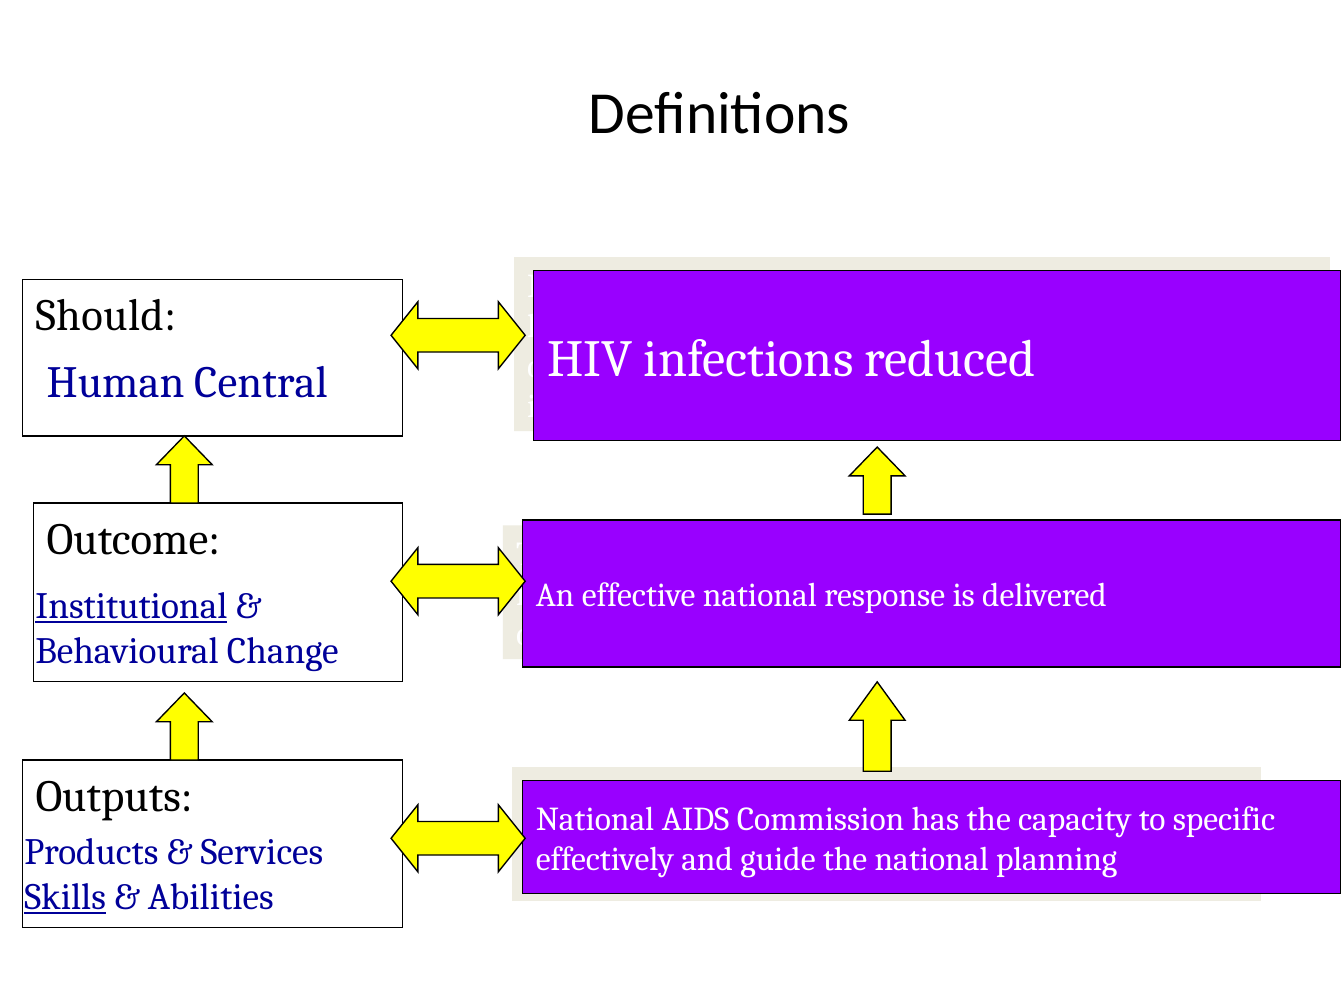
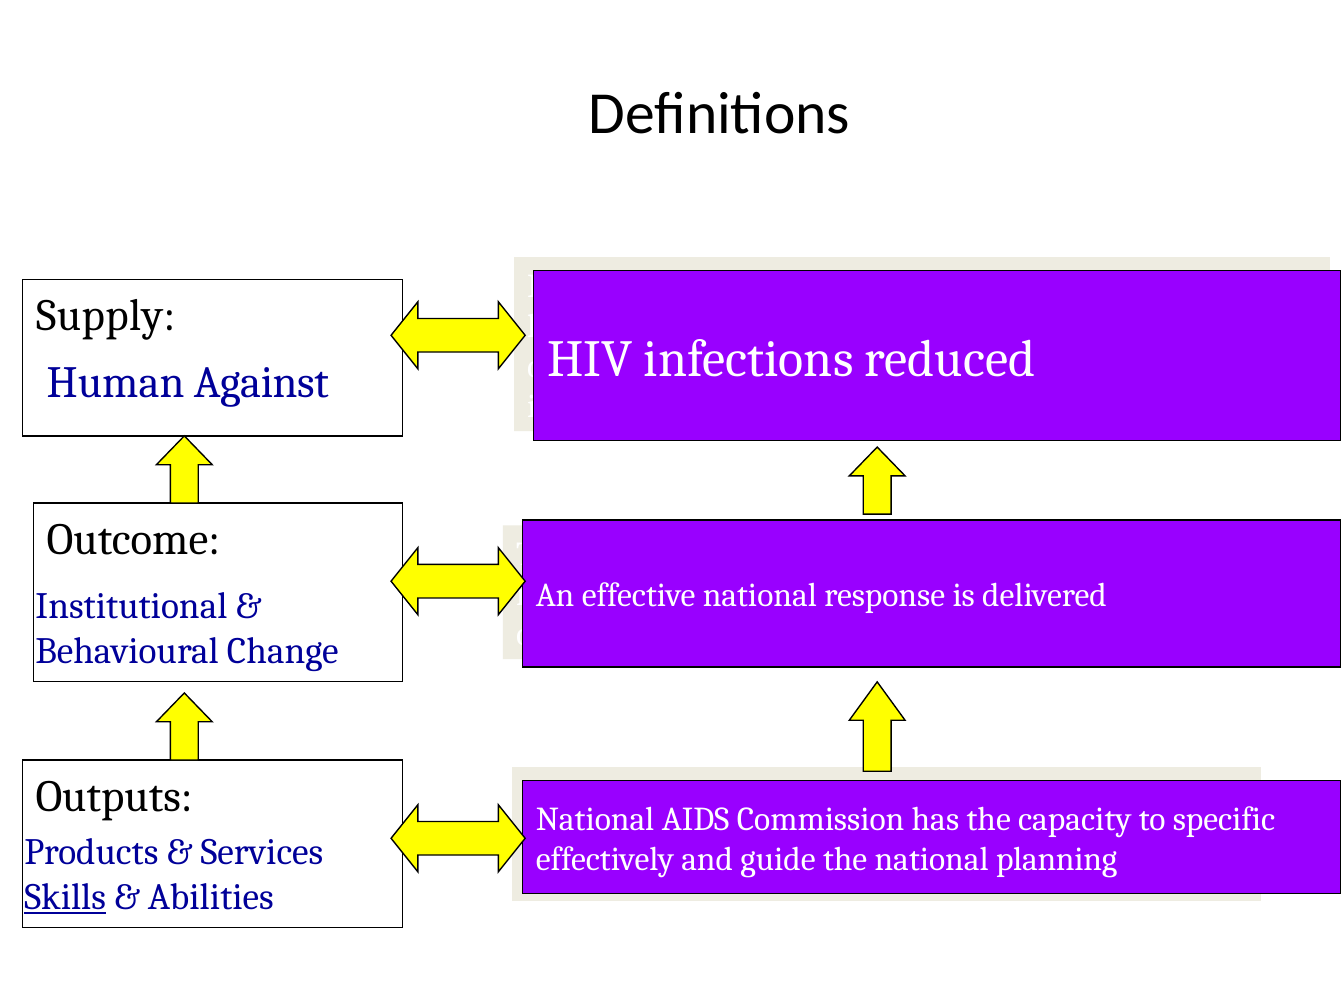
Should: Should -> Supply (106, 316)
Central: Central -> Against (261, 383)
Institutional underline: present -> none (131, 606)
